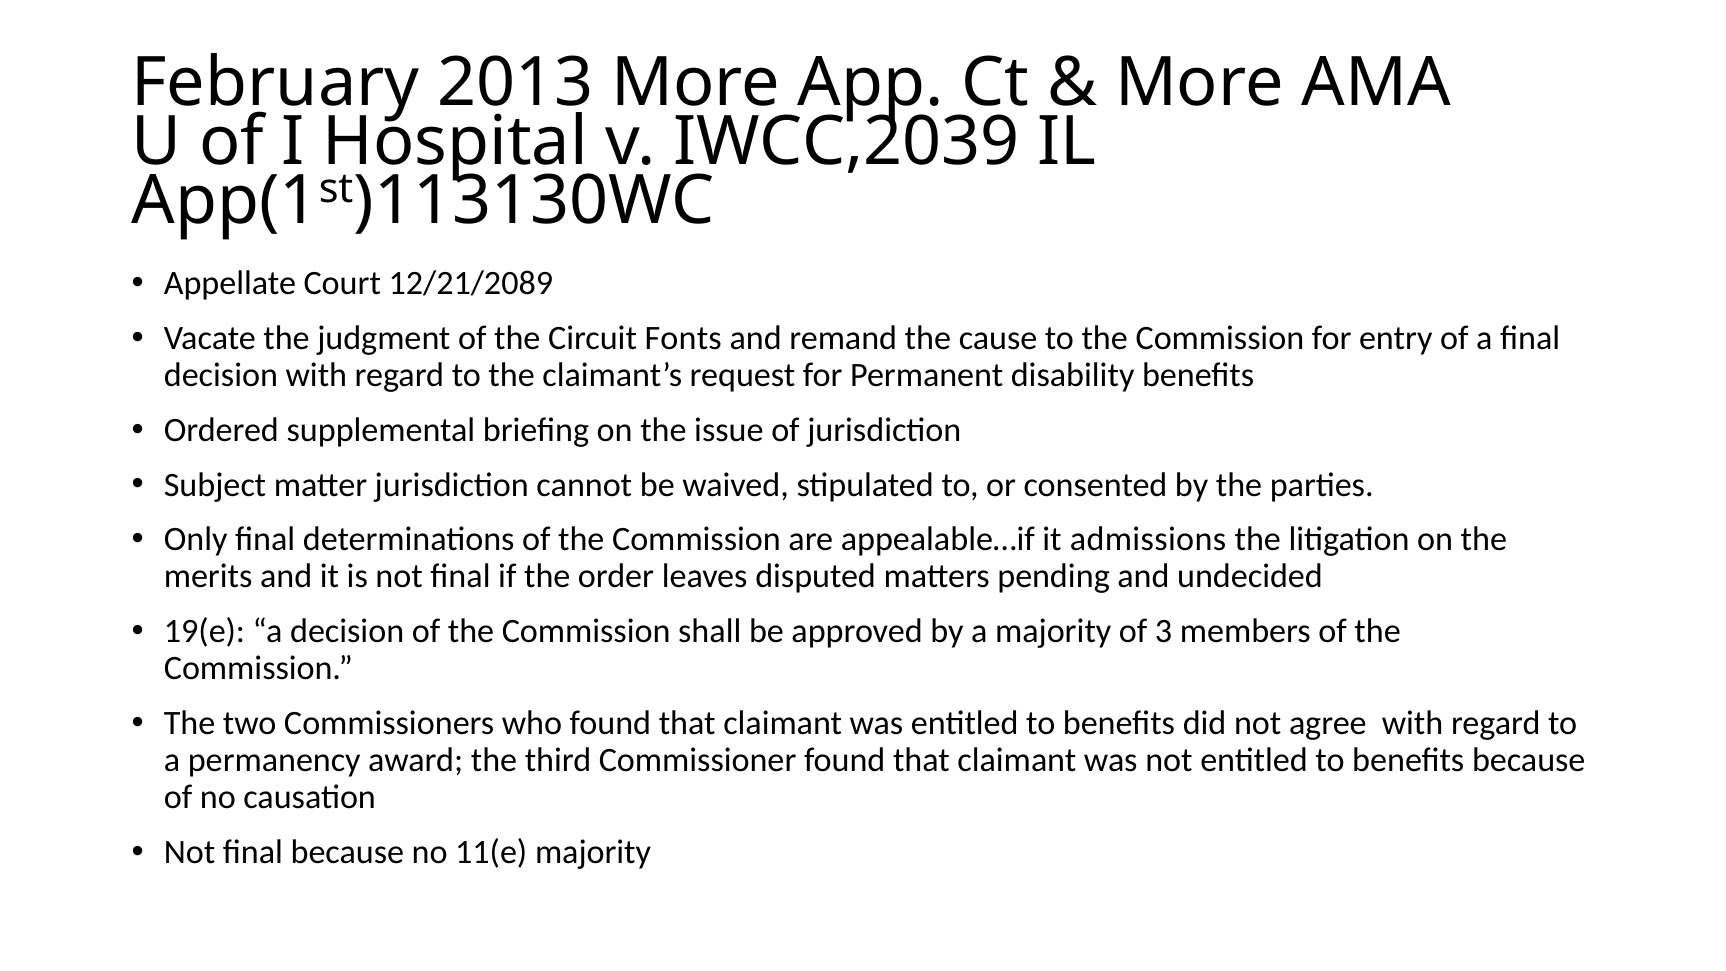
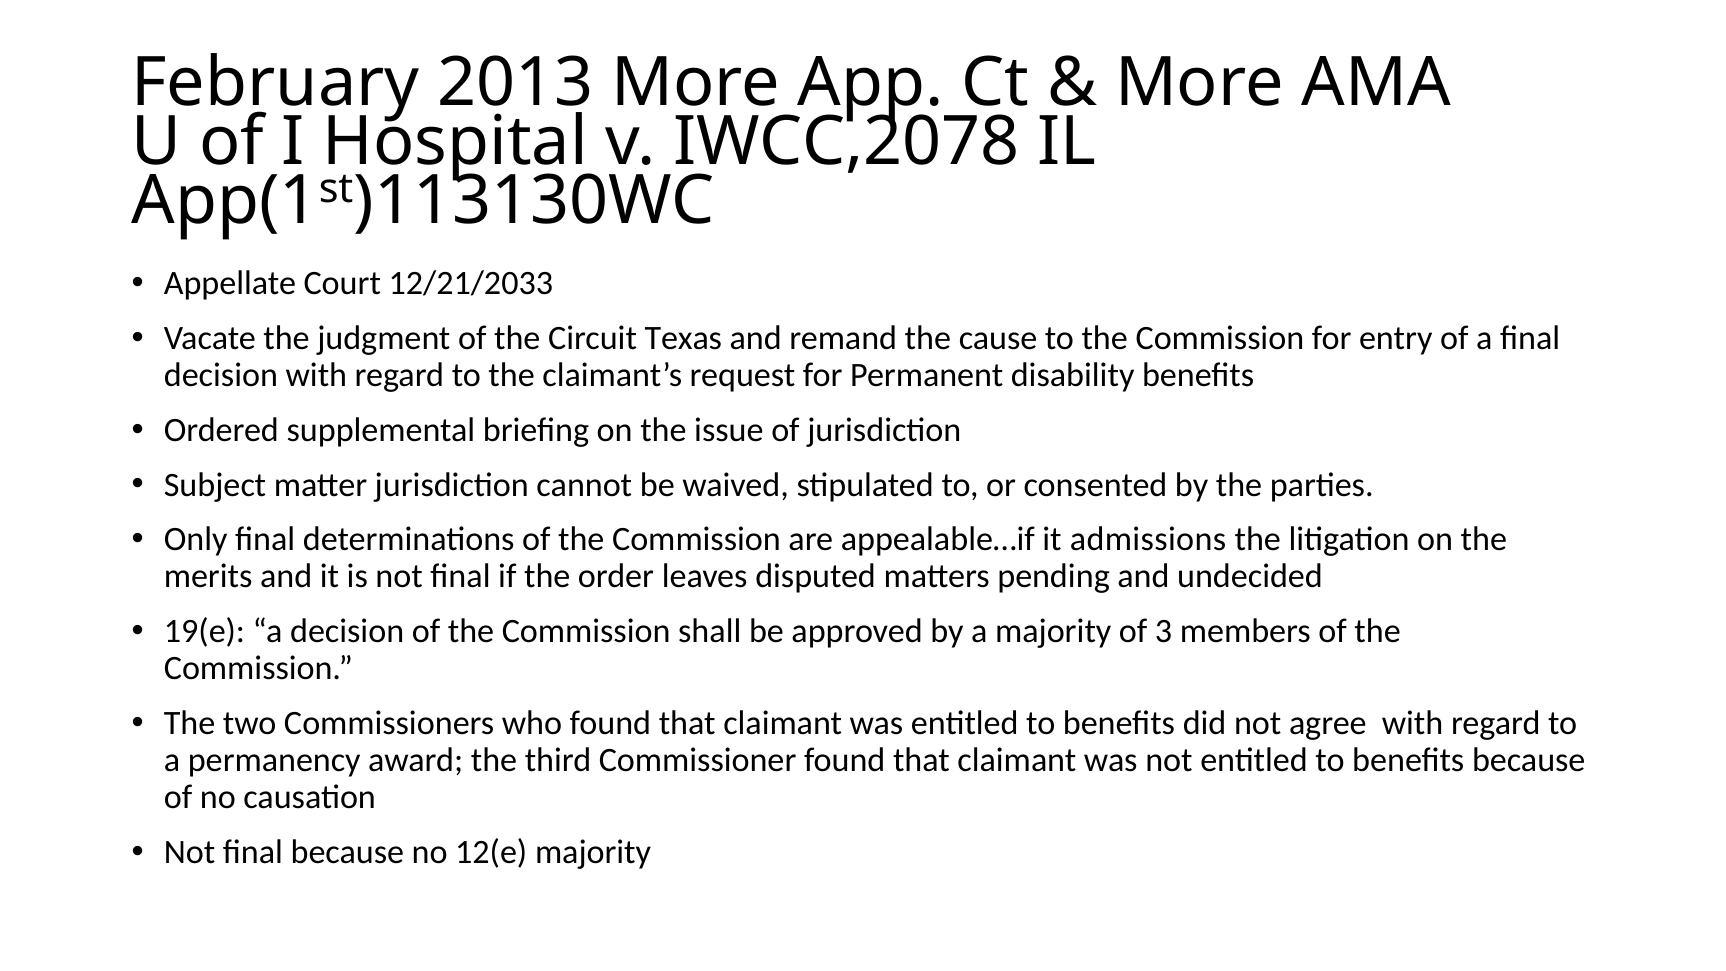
IWCC,2039: IWCC,2039 -> IWCC,2078 (847, 142)
12/21/2089: 12/21/2089 -> 12/21/2033 (471, 283)
Fonts: Fonts -> Texas (683, 338)
11(e: 11(e -> 12(e (491, 852)
